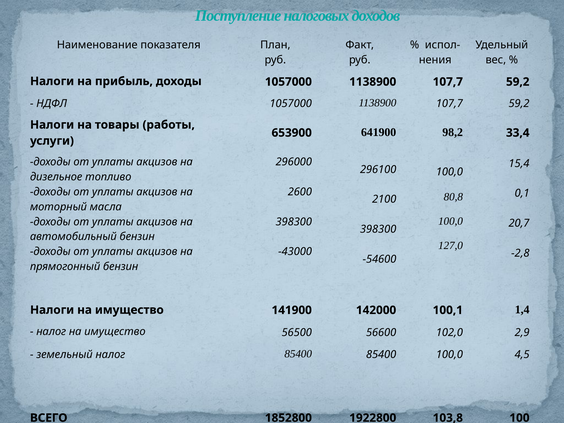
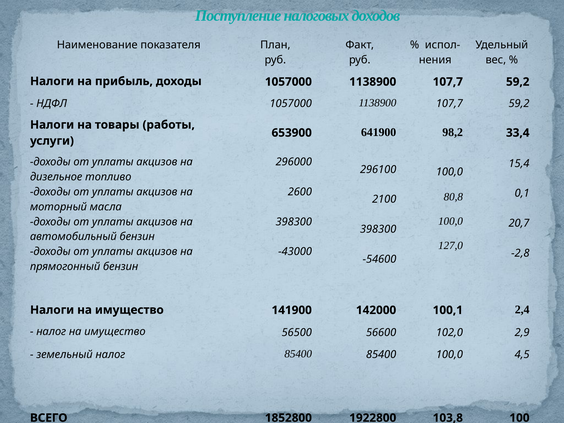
1,4: 1,4 -> 2,4 (522, 310)
